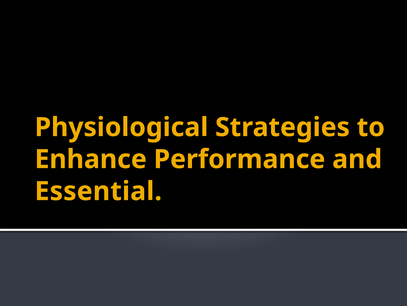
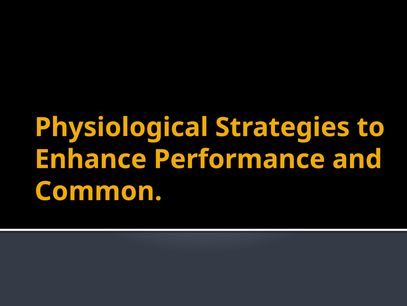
Essential: Essential -> Common (98, 191)
